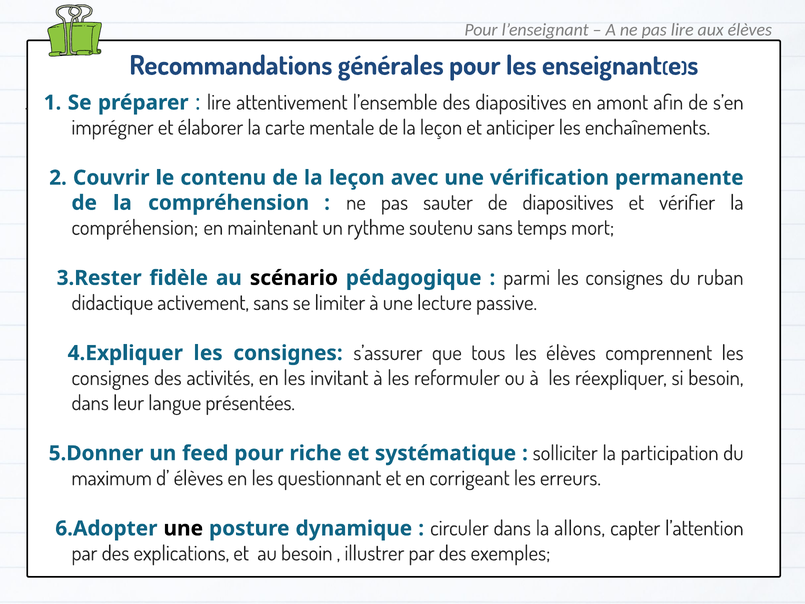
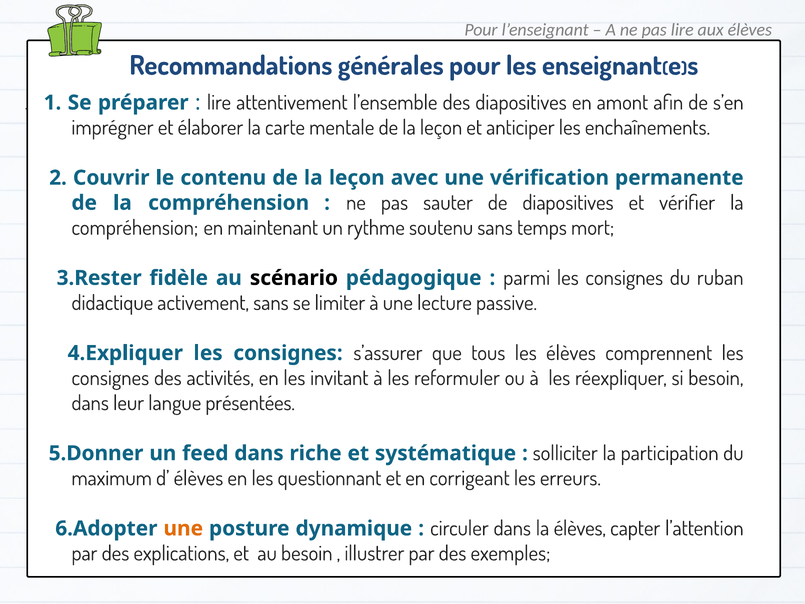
feed pour: pour -> dans (259, 453)
une colour: black -> orange (183, 528)
la allons: allons -> élèves (580, 528)
